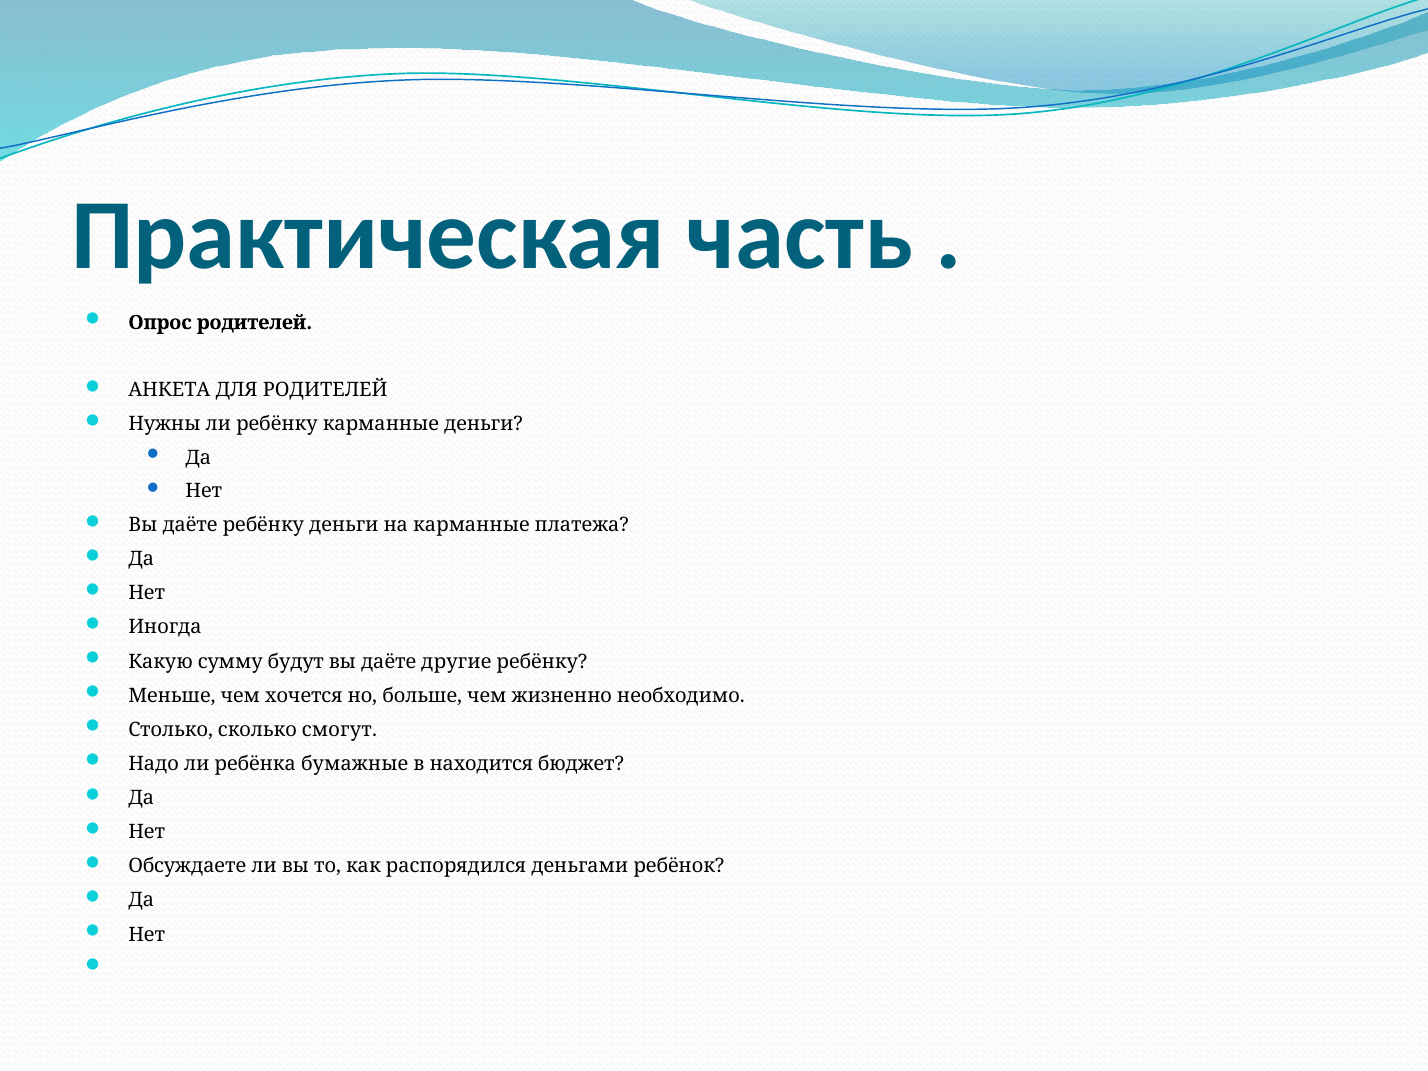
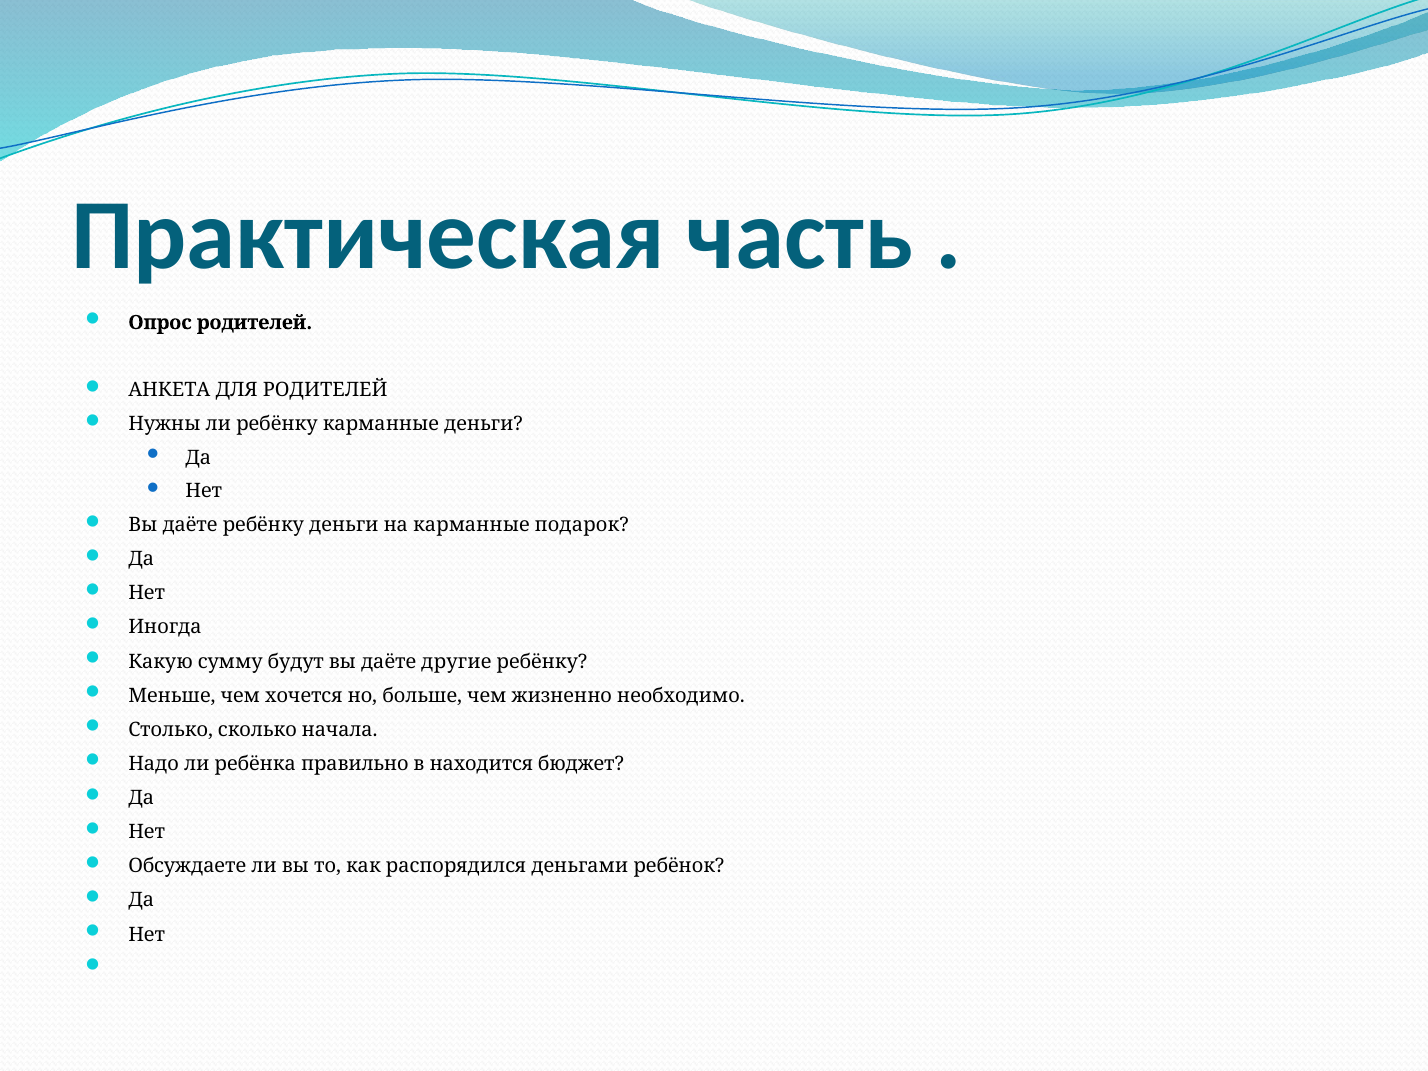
платежа: платежа -> подарок (582, 525)
смогут: смогут -> начала (340, 730)
бумажные: бумажные -> правильно (355, 764)
